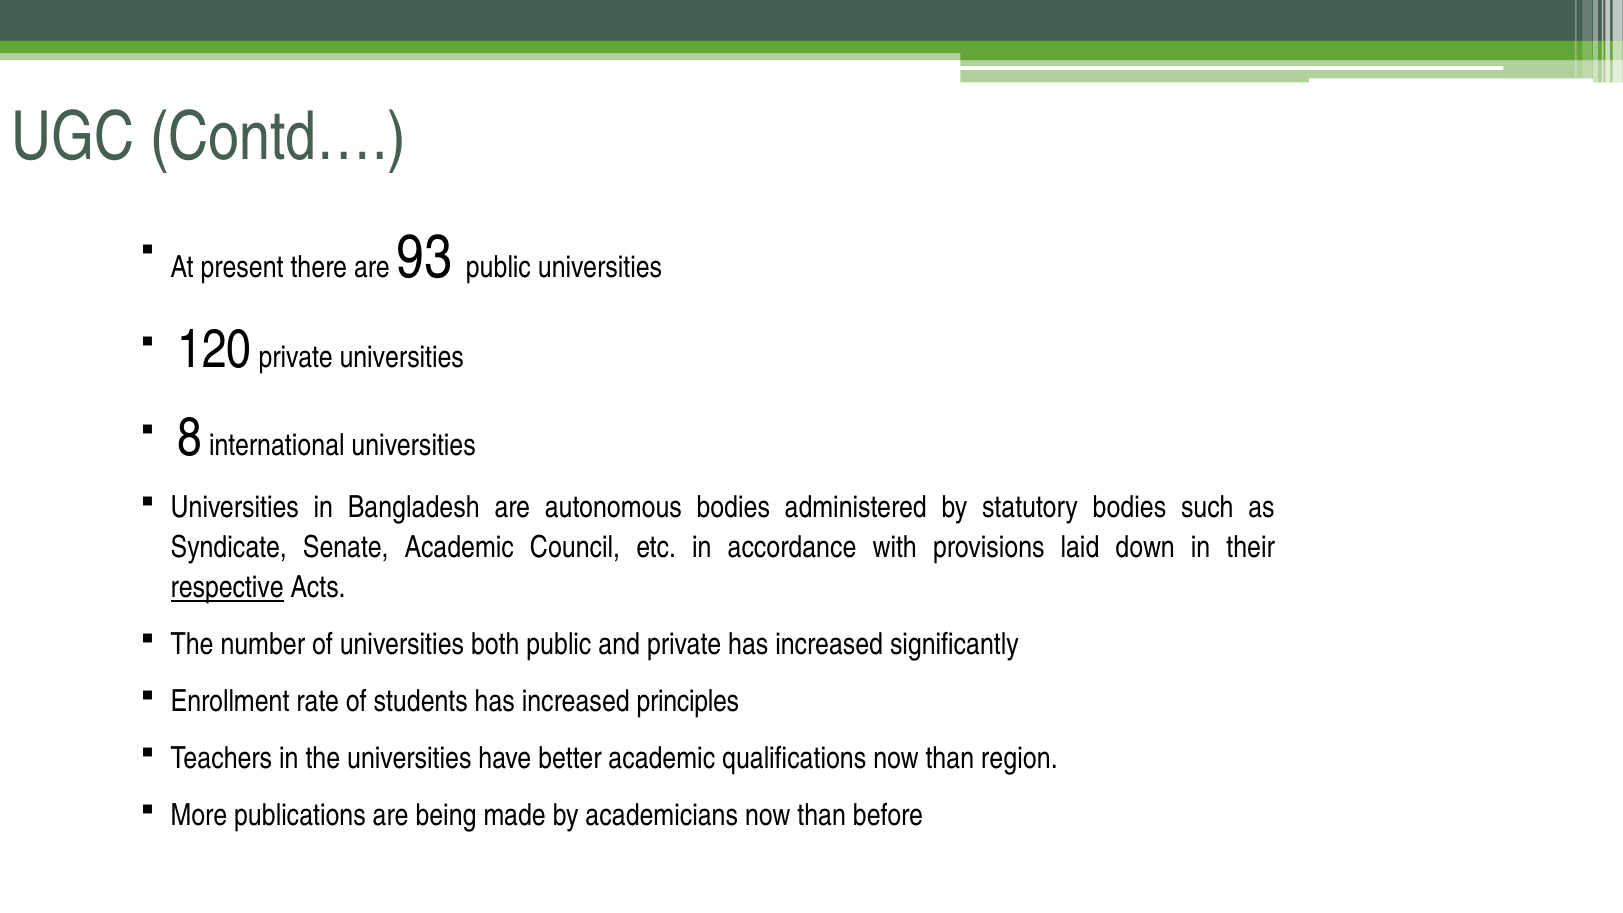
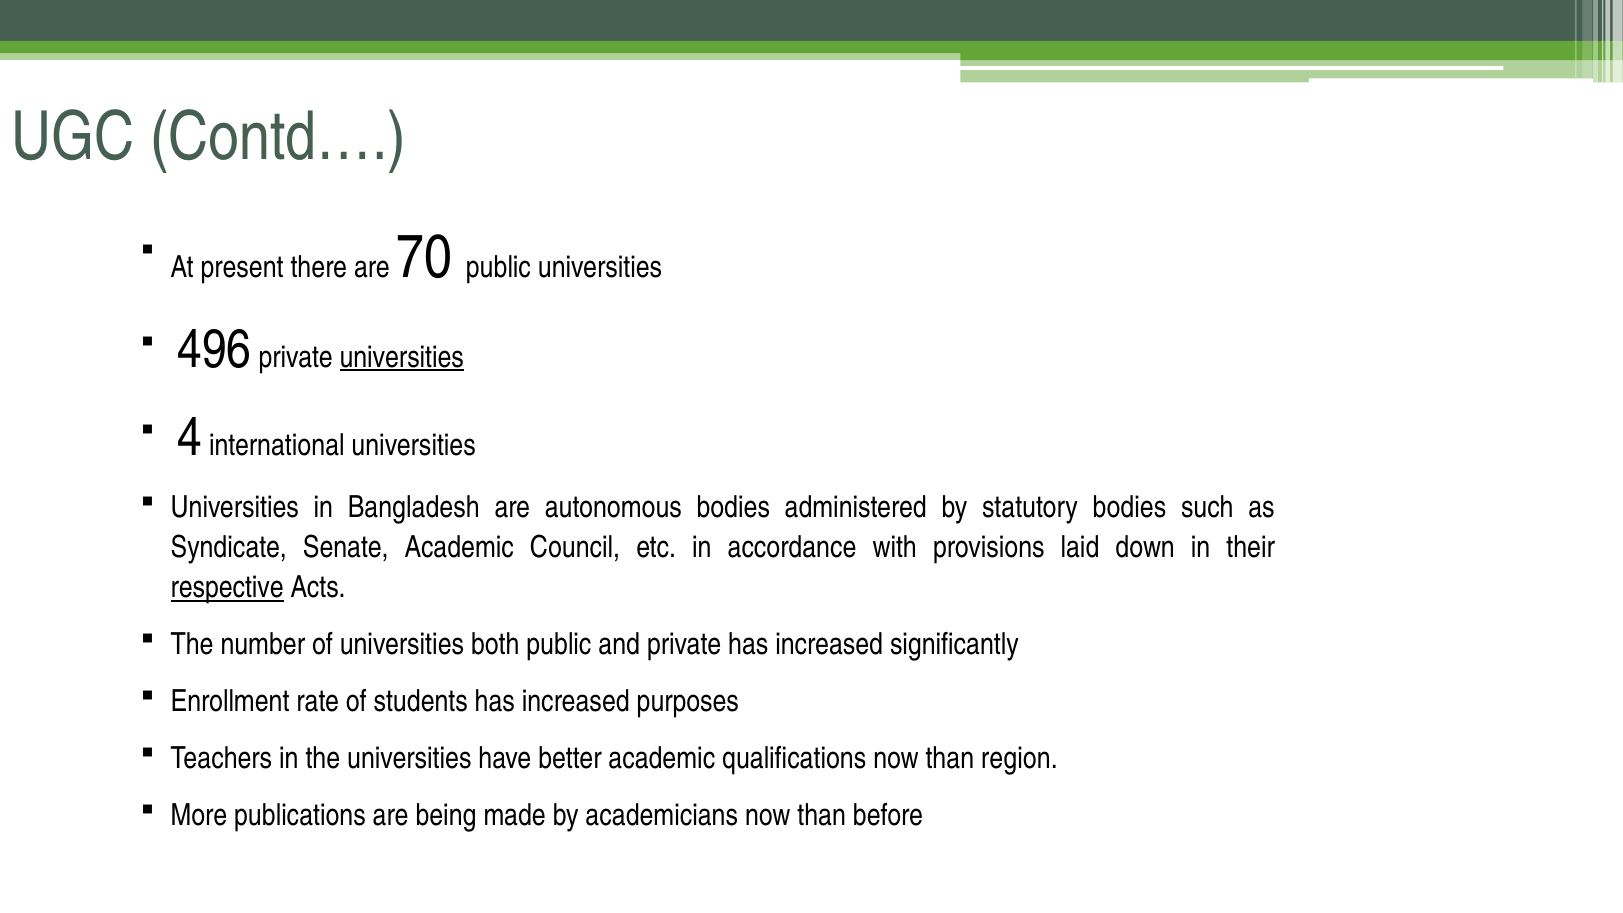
93: 93 -> 70 (424, 257)
120: 120 -> 496 (215, 349)
universities underline: none -> present (402, 357)
8: 8 -> 4 (190, 438)
principles: principles -> purposes (688, 702)
